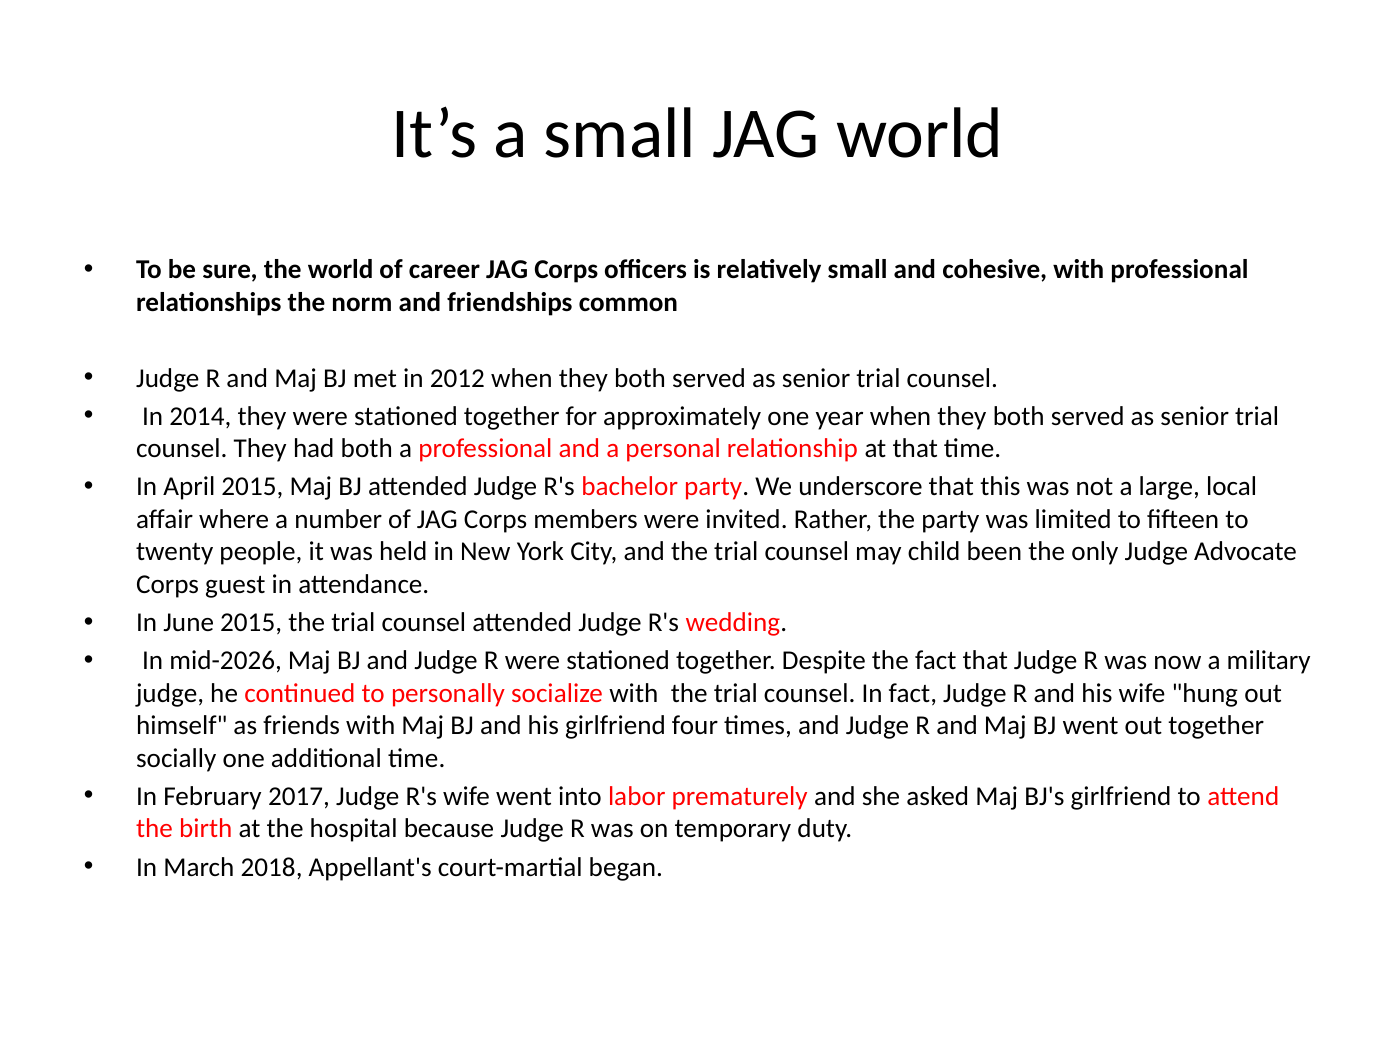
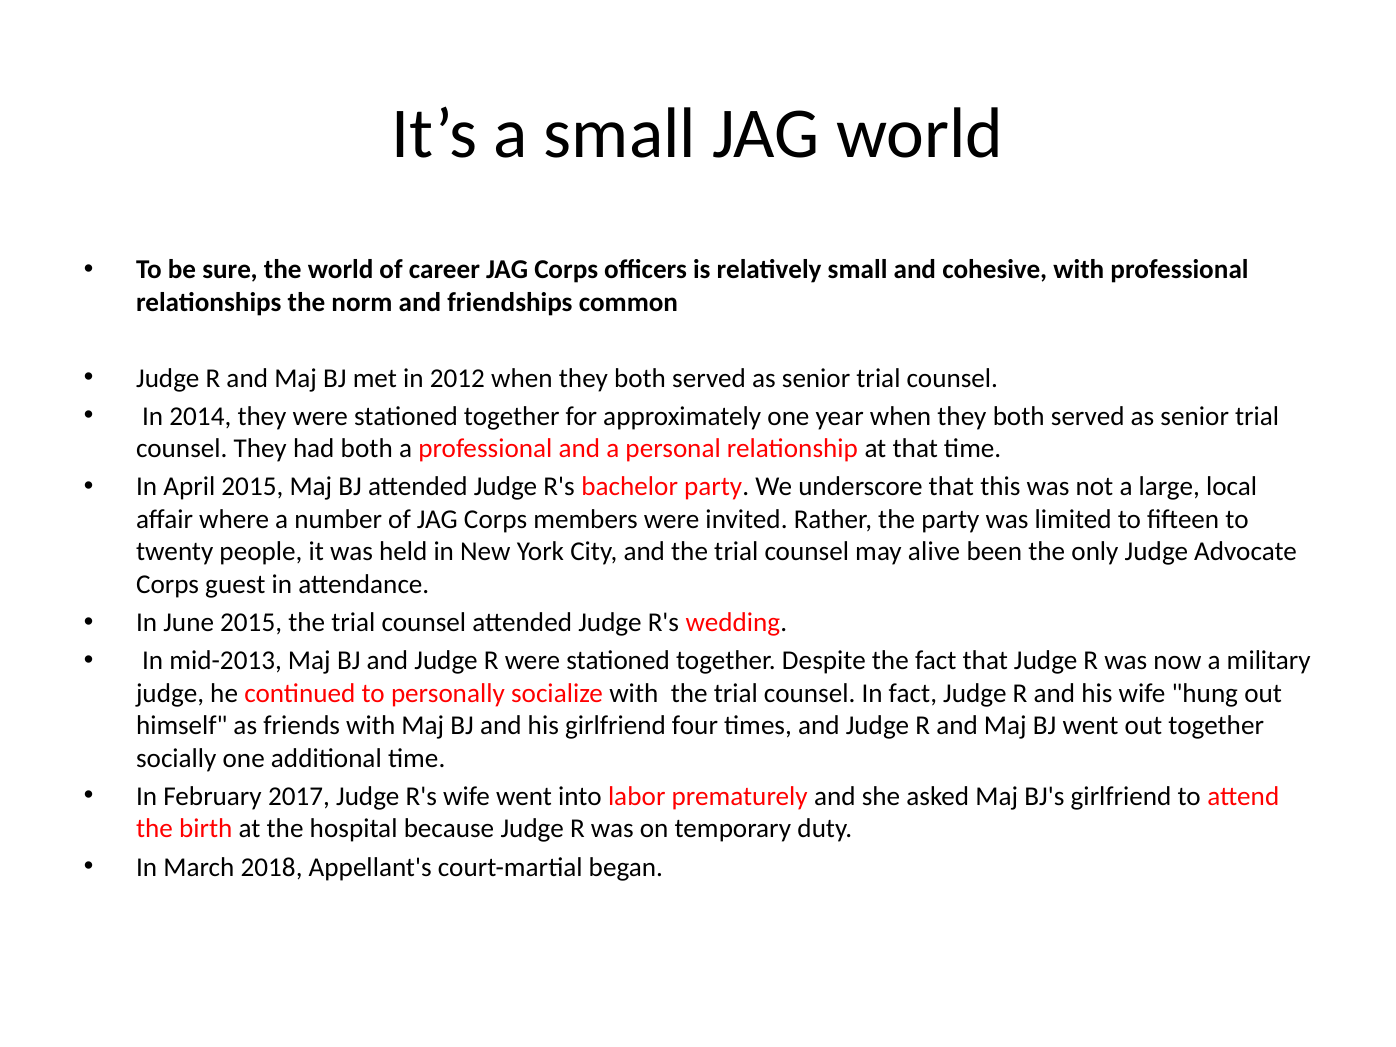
child: child -> alive (934, 552)
mid-2026: mid-2026 -> mid-2013 (226, 661)
